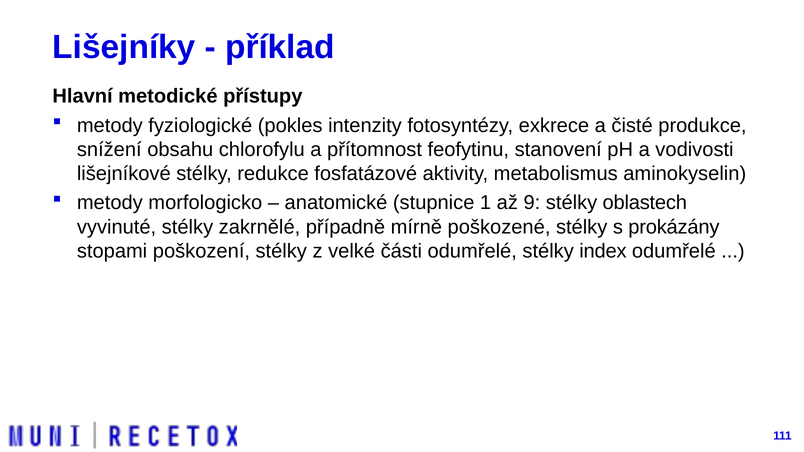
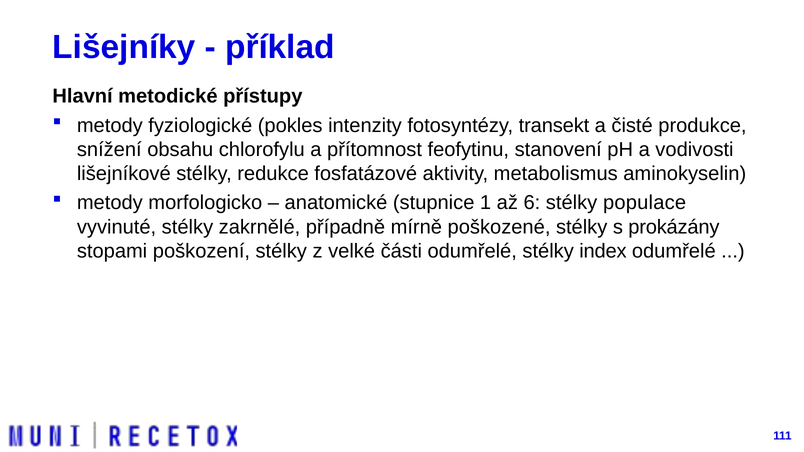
exkrece: exkrece -> transekt (554, 126)
9: 9 -> 6 (532, 203)
oblastech: oblastech -> populace (645, 203)
